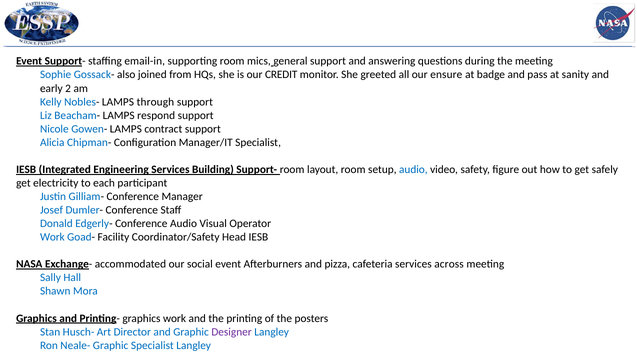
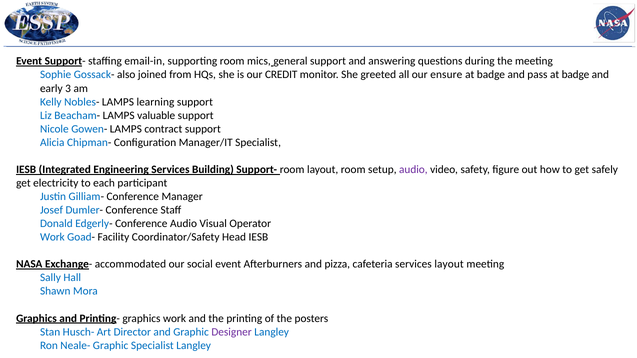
pass at sanity: sanity -> badge (575, 75)
2: 2 -> 3 (68, 88)
through: through -> learning (155, 102)
respond: respond -> valuable (156, 115)
audio colour: blue -> purple (413, 170)
services across: across -> layout (449, 264)
